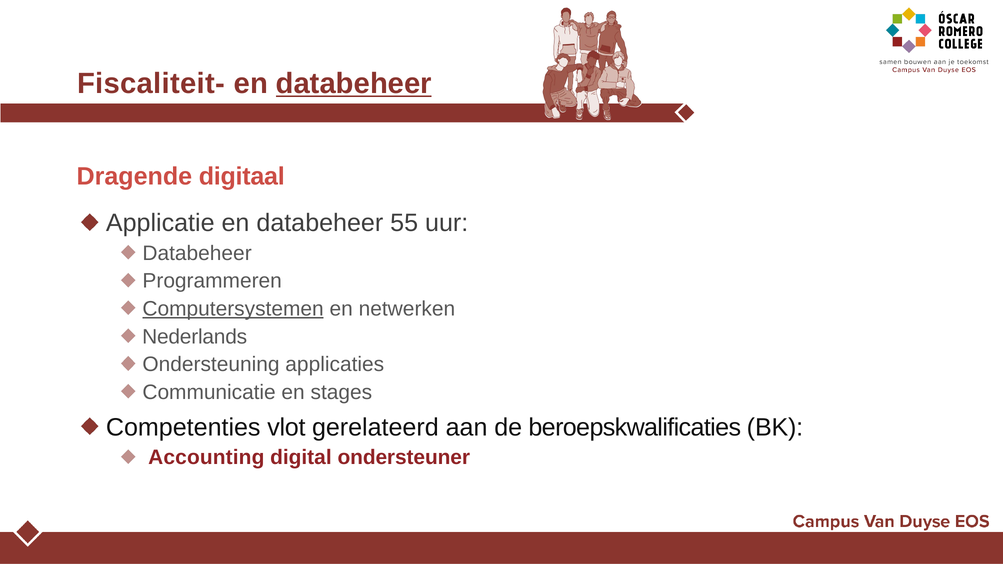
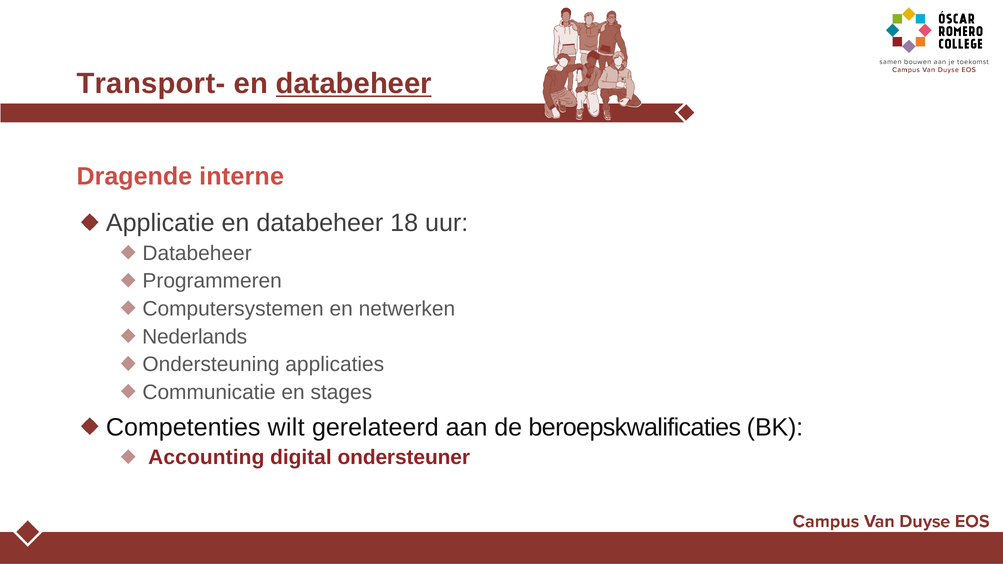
Fiscaliteit-: Fiscaliteit- -> Transport- (151, 84)
digitaal: digitaal -> interne (242, 176)
55: 55 -> 18 (404, 223)
Computersystemen underline: present -> none (233, 309)
vlot: vlot -> wilt (286, 428)
